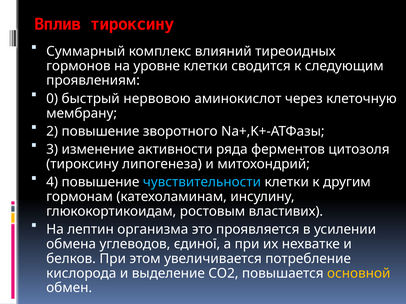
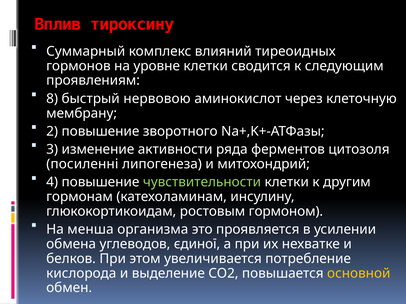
0: 0 -> 8 (52, 99)
тироксину: тироксину -> посиленні (82, 164)
чувствительности colour: light blue -> light green (202, 182)
властивих: властивих -> гормоном (286, 212)
лептин: лептин -> менша (90, 230)
